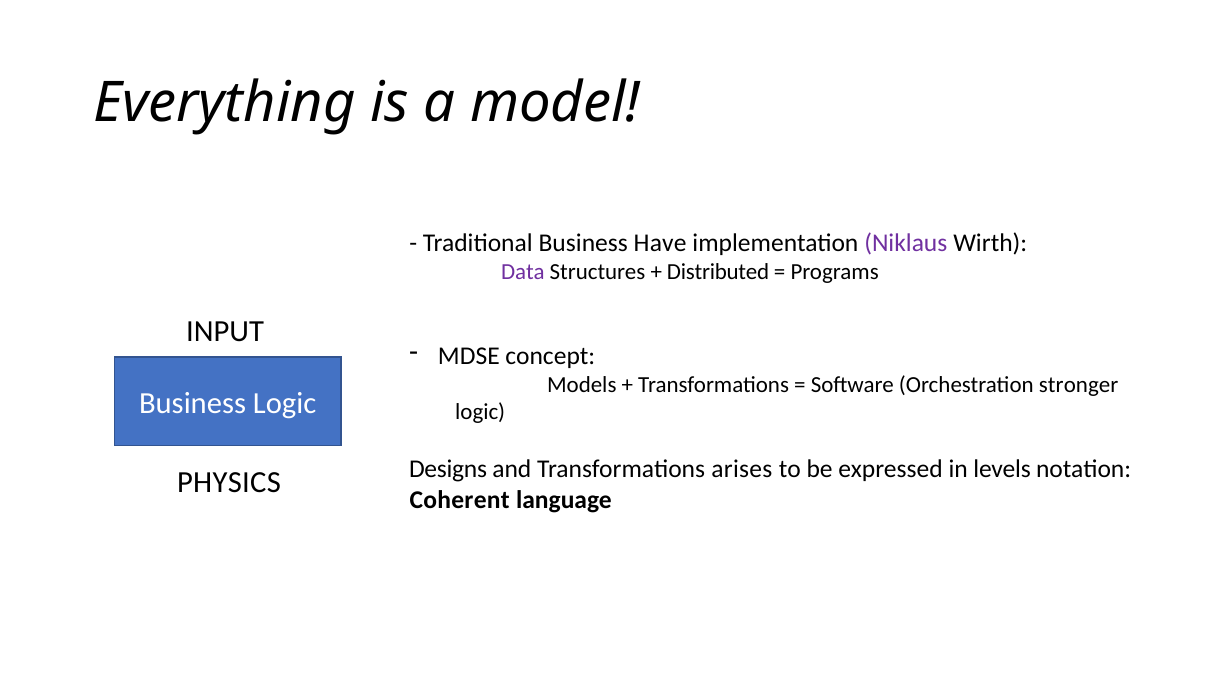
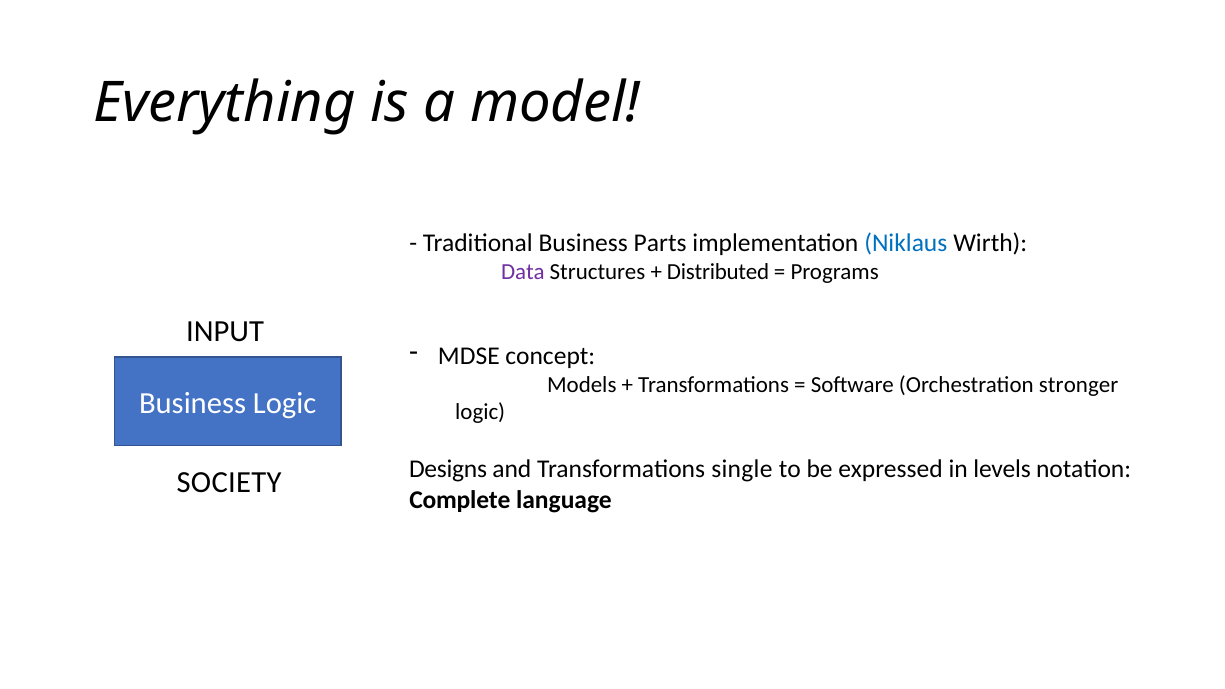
Have: Have -> Parts (660, 243)
Niklaus colour: purple -> blue (906, 243)
arises: arises -> single (742, 469)
PHYSICS: PHYSICS -> SOCIETY (229, 483)
Coherent: Coherent -> Complete (460, 500)
